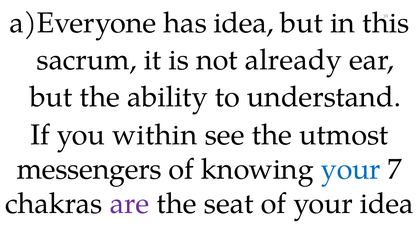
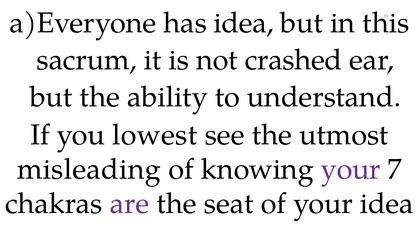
already: already -> crashed (293, 60)
within: within -> lowest (155, 135)
messengers: messengers -> misleading (89, 170)
your colour: blue -> purple (351, 170)
